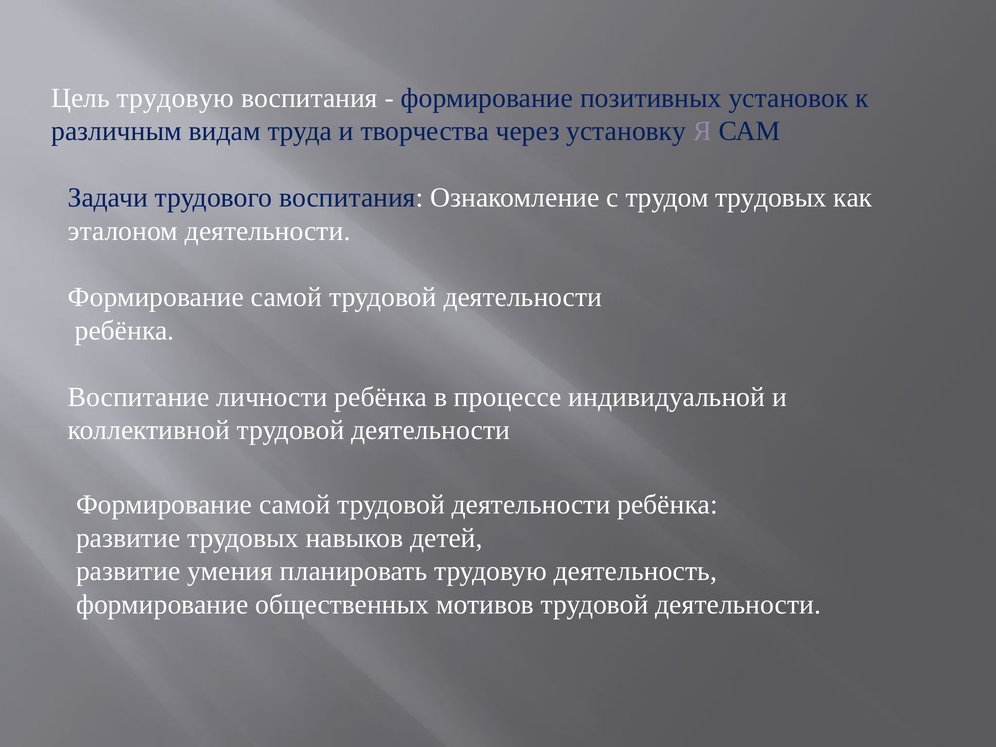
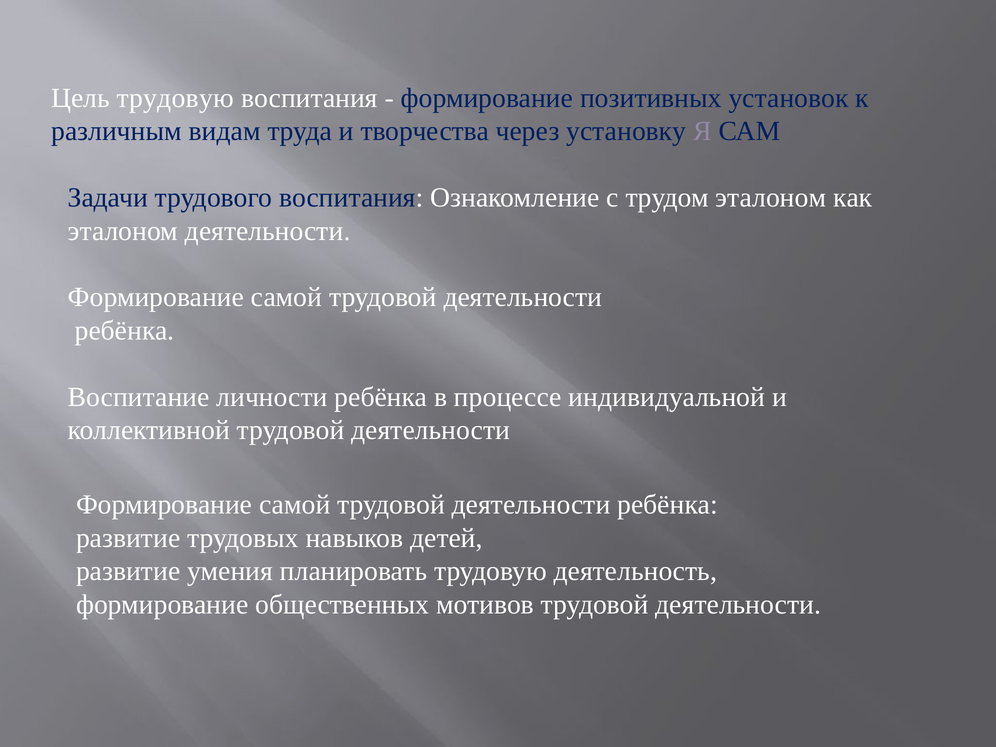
трудом трудовых: трудовых -> эталоном (771, 198)
